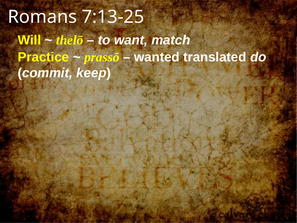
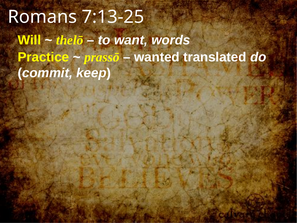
match: match -> words (171, 40)
